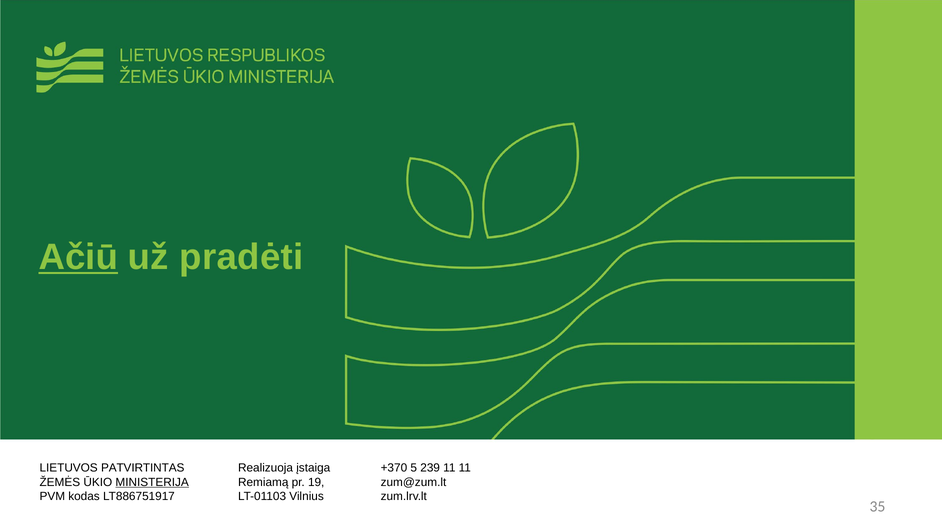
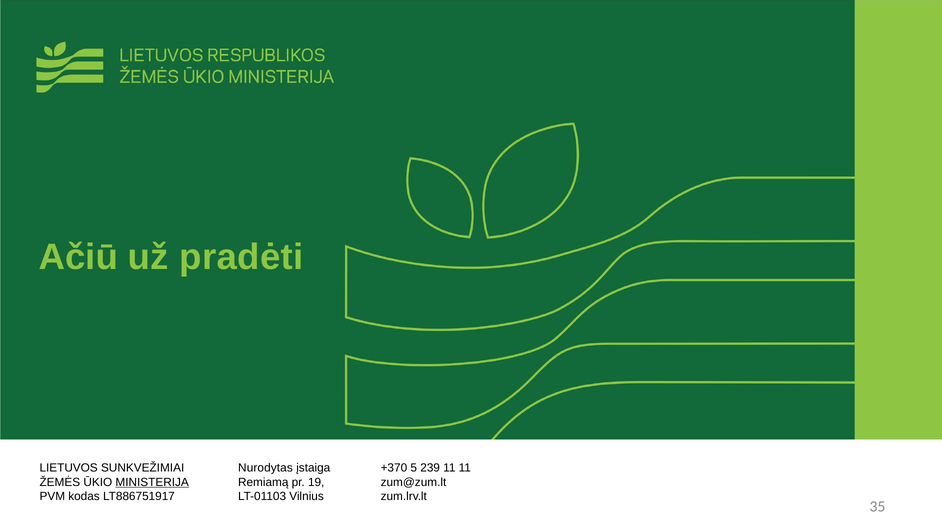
Ačiū underline: present -> none (78, 257)
PATVIRTINTAS: PATVIRTINTAS -> SUNKVEŽIMIAI (143, 468)
Realizuoja: Realizuoja -> Nurodytas (265, 468)
